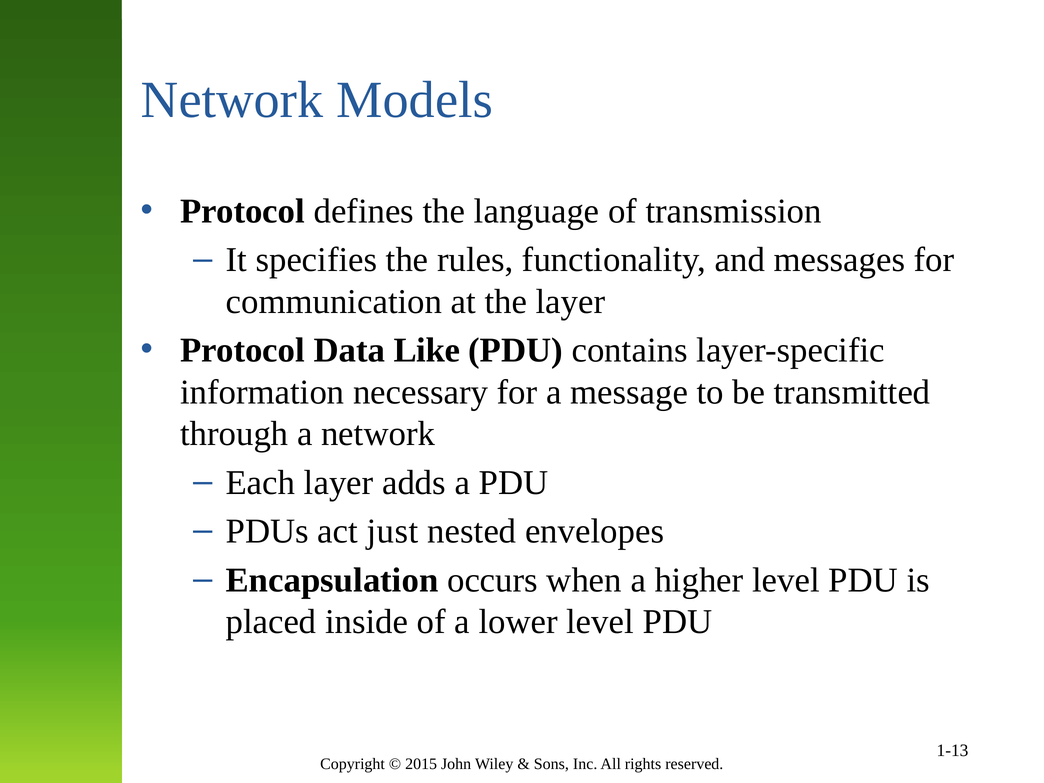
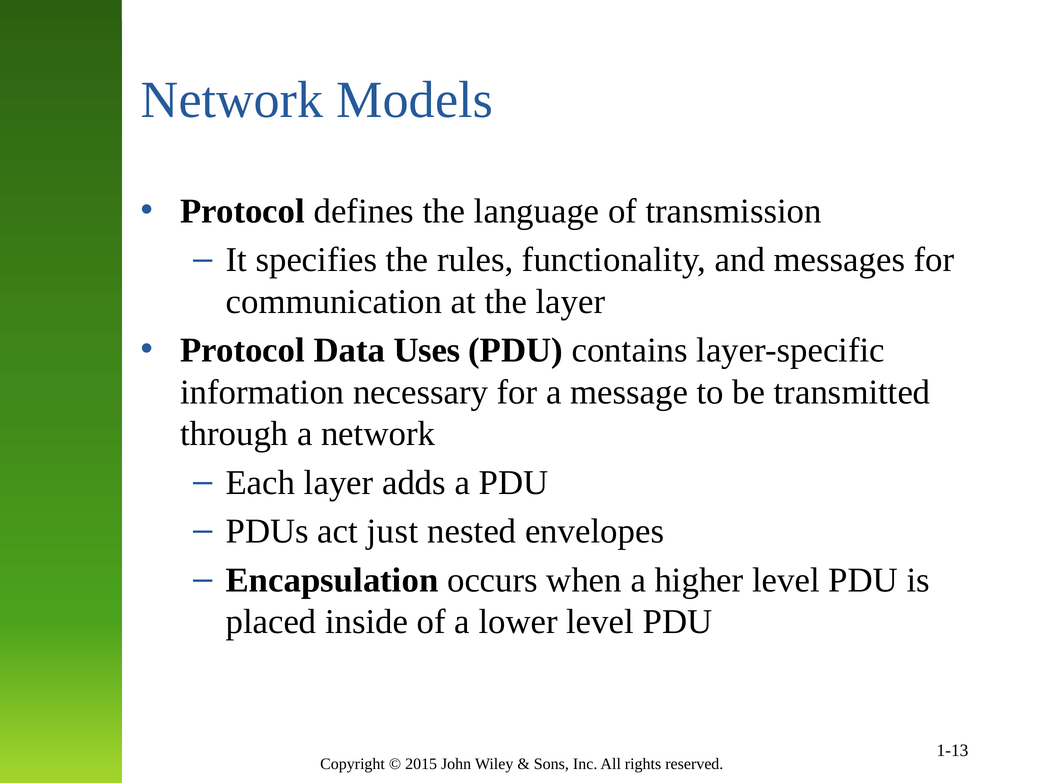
Like: Like -> Uses (427, 350)
